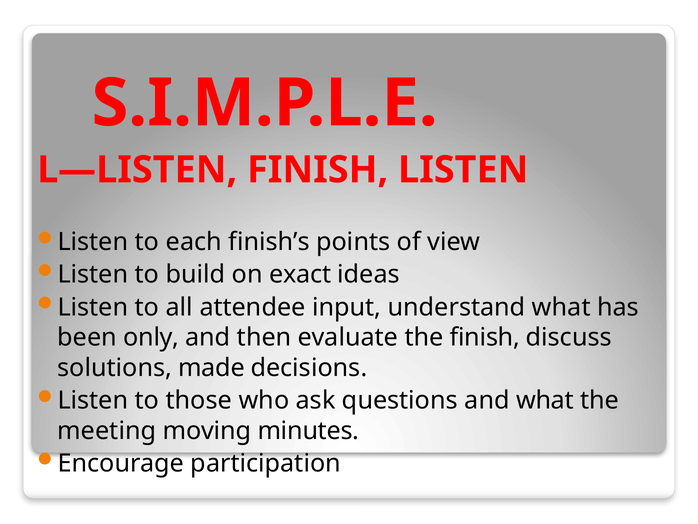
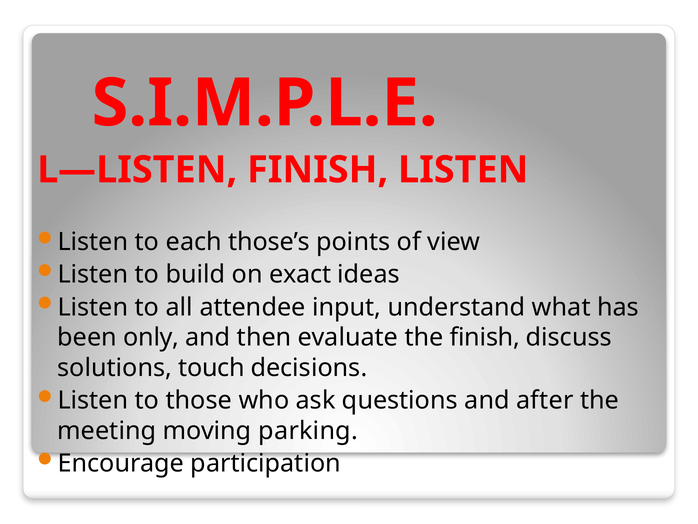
finish’s: finish’s -> those’s (269, 242)
made: made -> touch (211, 367)
and what: what -> after (545, 400)
minutes: minutes -> parking (308, 430)
